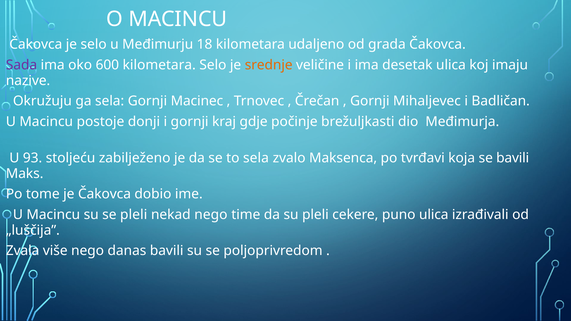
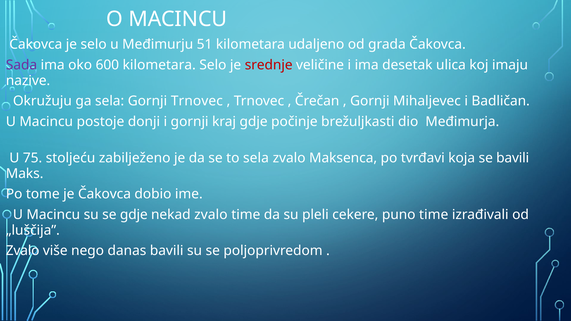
18: 18 -> 51 (205, 44)
srednje colour: orange -> red (269, 65)
Gornji Macinec: Macinec -> Trnovec (197, 101)
93: 93 -> 75 (33, 158)
se pleli: pleli -> gdje (134, 215)
nekad nego: nego -> zvalo (211, 215)
puno ulica: ulica -> time (434, 215)
Zvala: Zvala -> Zvalo (23, 251)
